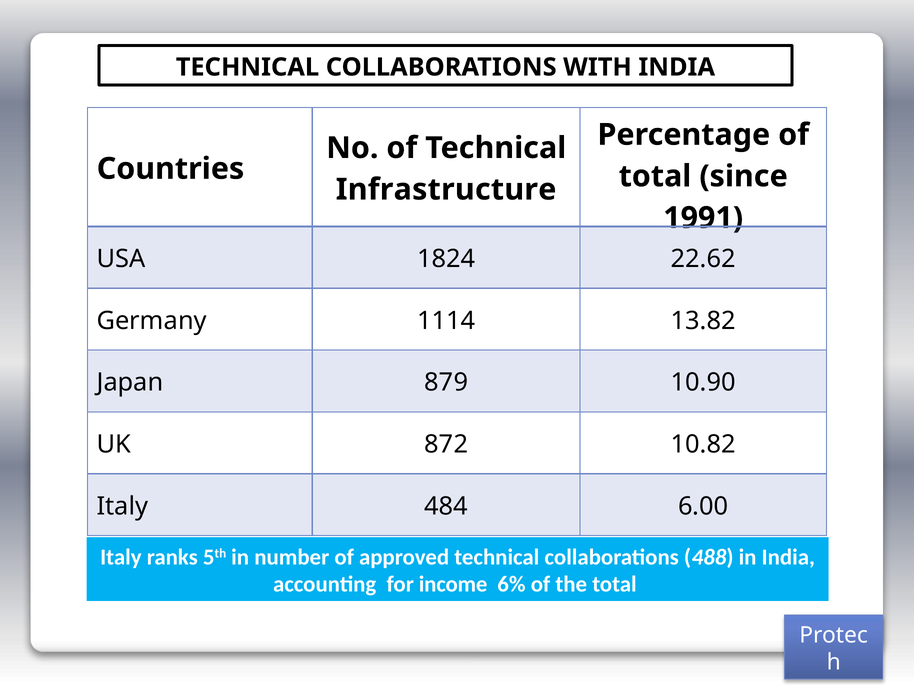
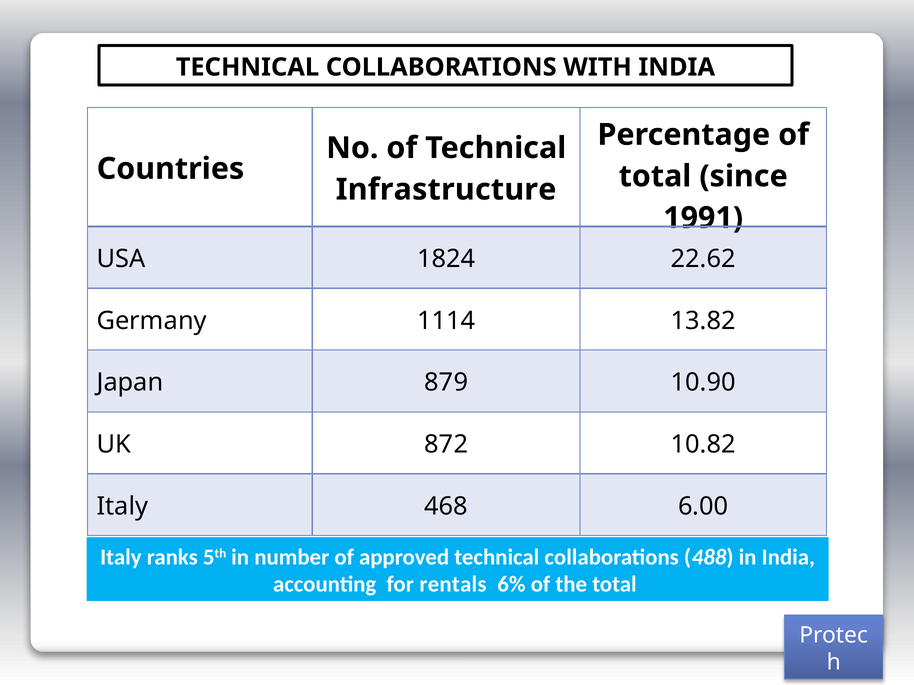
484: 484 -> 468 (446, 507)
income: income -> rentals (453, 585)
